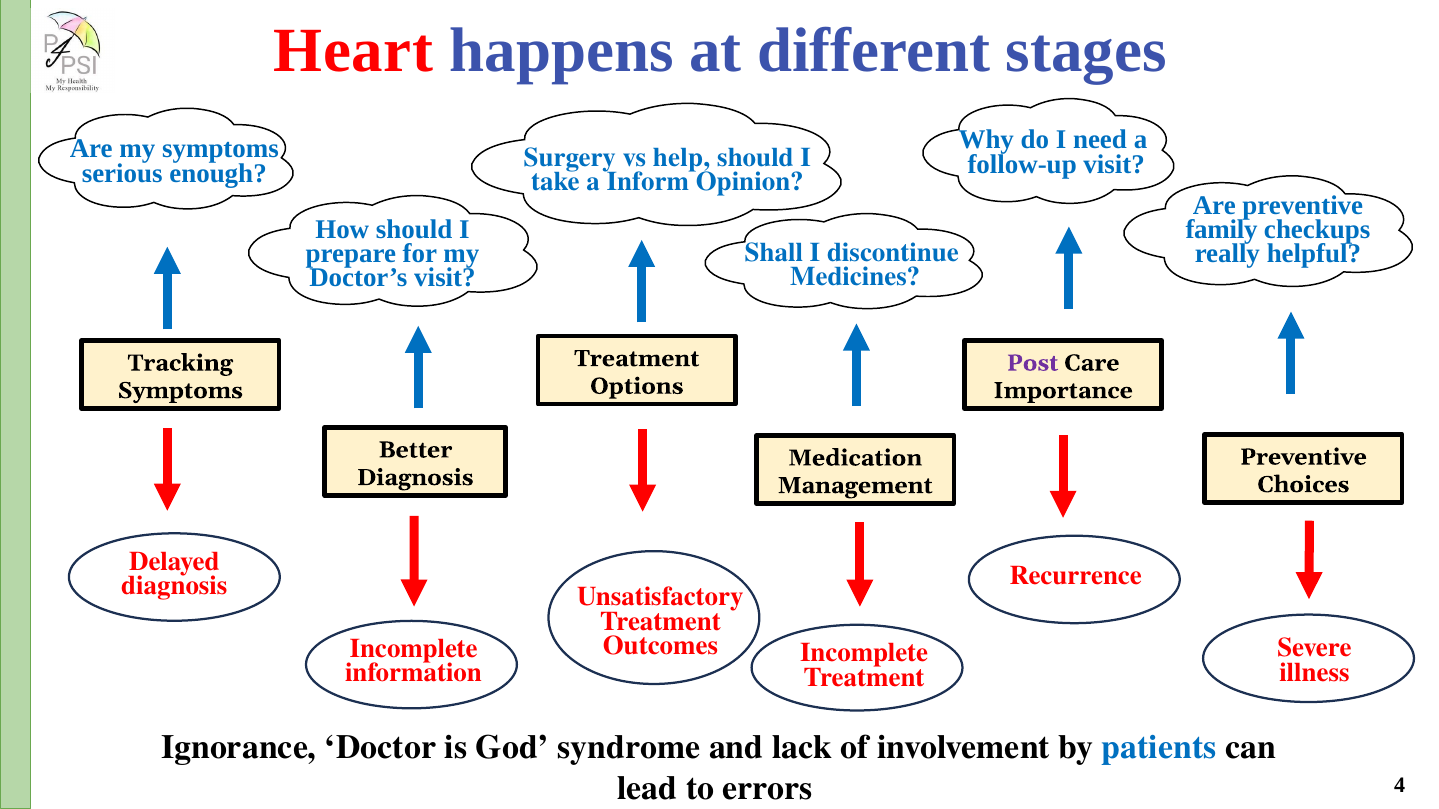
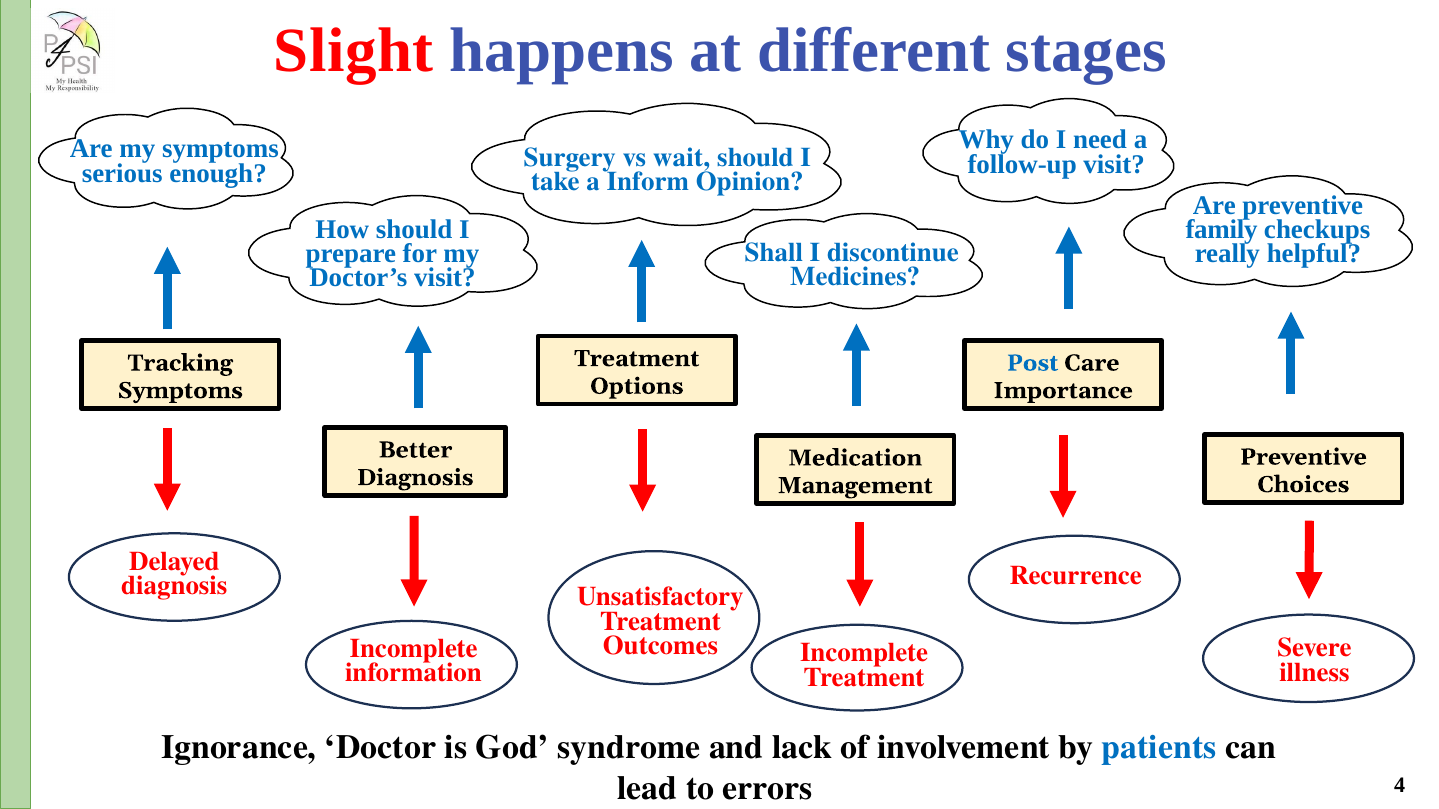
Heart: Heart -> Slight (354, 51)
help: help -> wait (682, 158)
Post colour: purple -> blue (1033, 363)
